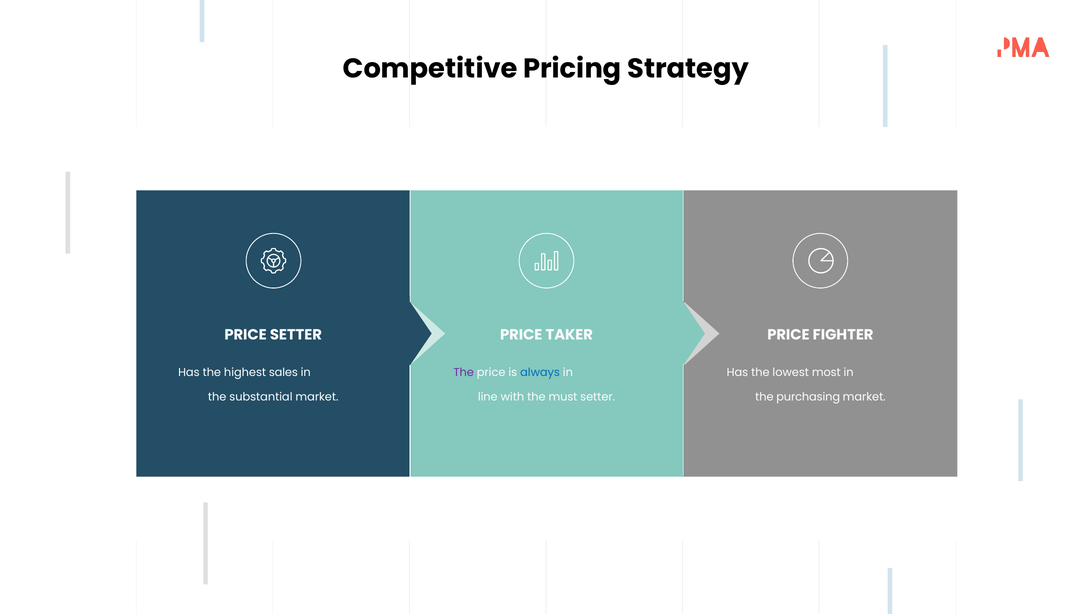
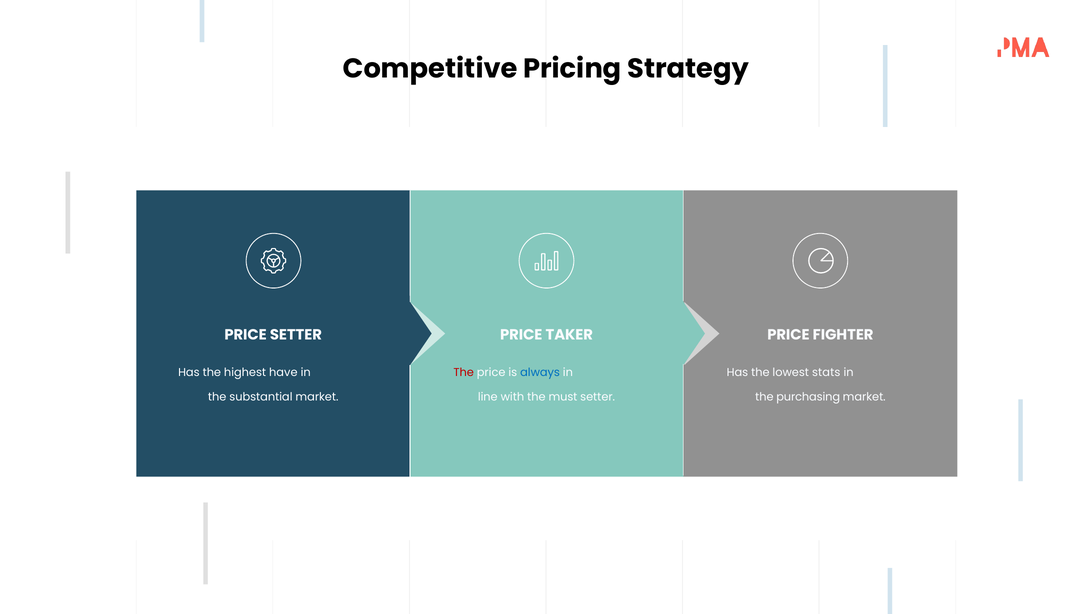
sales: sales -> have (283, 373)
The colour: purple -> red (464, 373)
most: most -> stats (826, 373)
